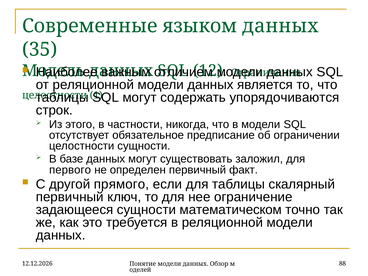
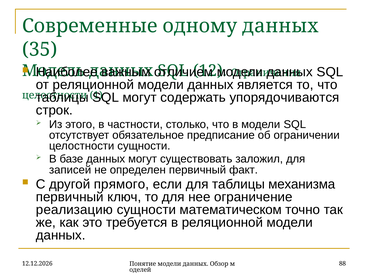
языком: языком -> одному (200, 26)
никогда: никогда -> столько (187, 124)
первого: первого -> записей (70, 170)
скалярный: скалярный -> механизма (302, 184)
задающееся: задающееся -> реализацию (74, 210)
